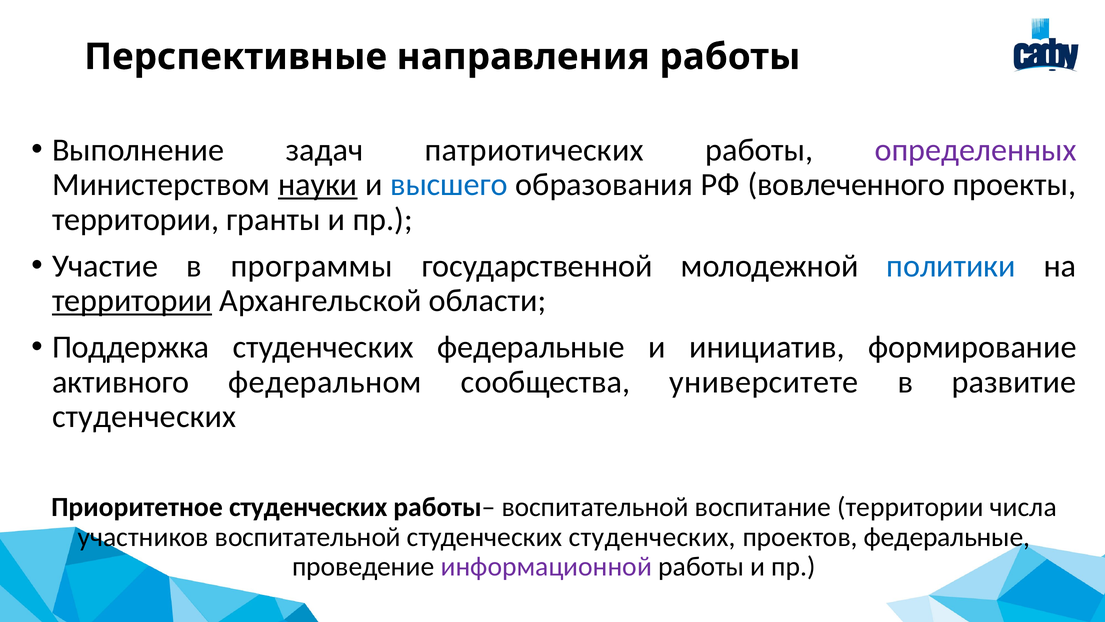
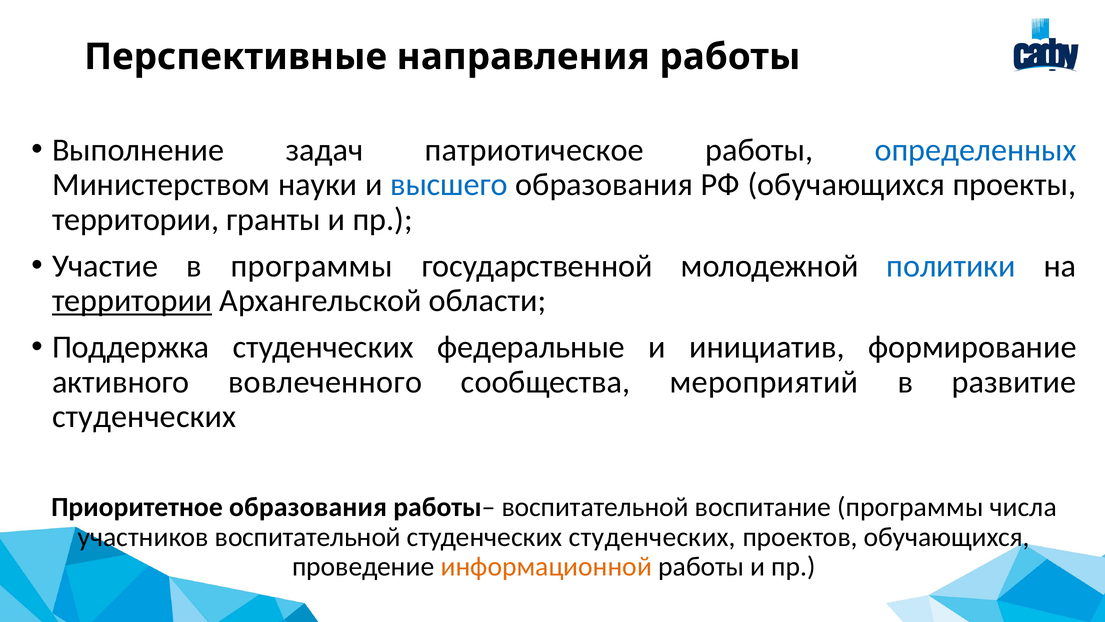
патриотических: патриотических -> патриотическое (534, 150)
определенных colour: purple -> blue (976, 150)
науки underline: present -> none (318, 185)
РФ вовлеченного: вовлеченного -> обучающихся (846, 185)
федеральном: федеральном -> вовлеченного (325, 382)
университете: университете -> мероприятий (764, 382)
Приоритетное студенческих: студенческих -> образования (308, 507)
воспитание территории: территории -> программы (910, 507)
проектов федеральные: федеральные -> обучающихся (947, 537)
информационной colour: purple -> orange (546, 566)
